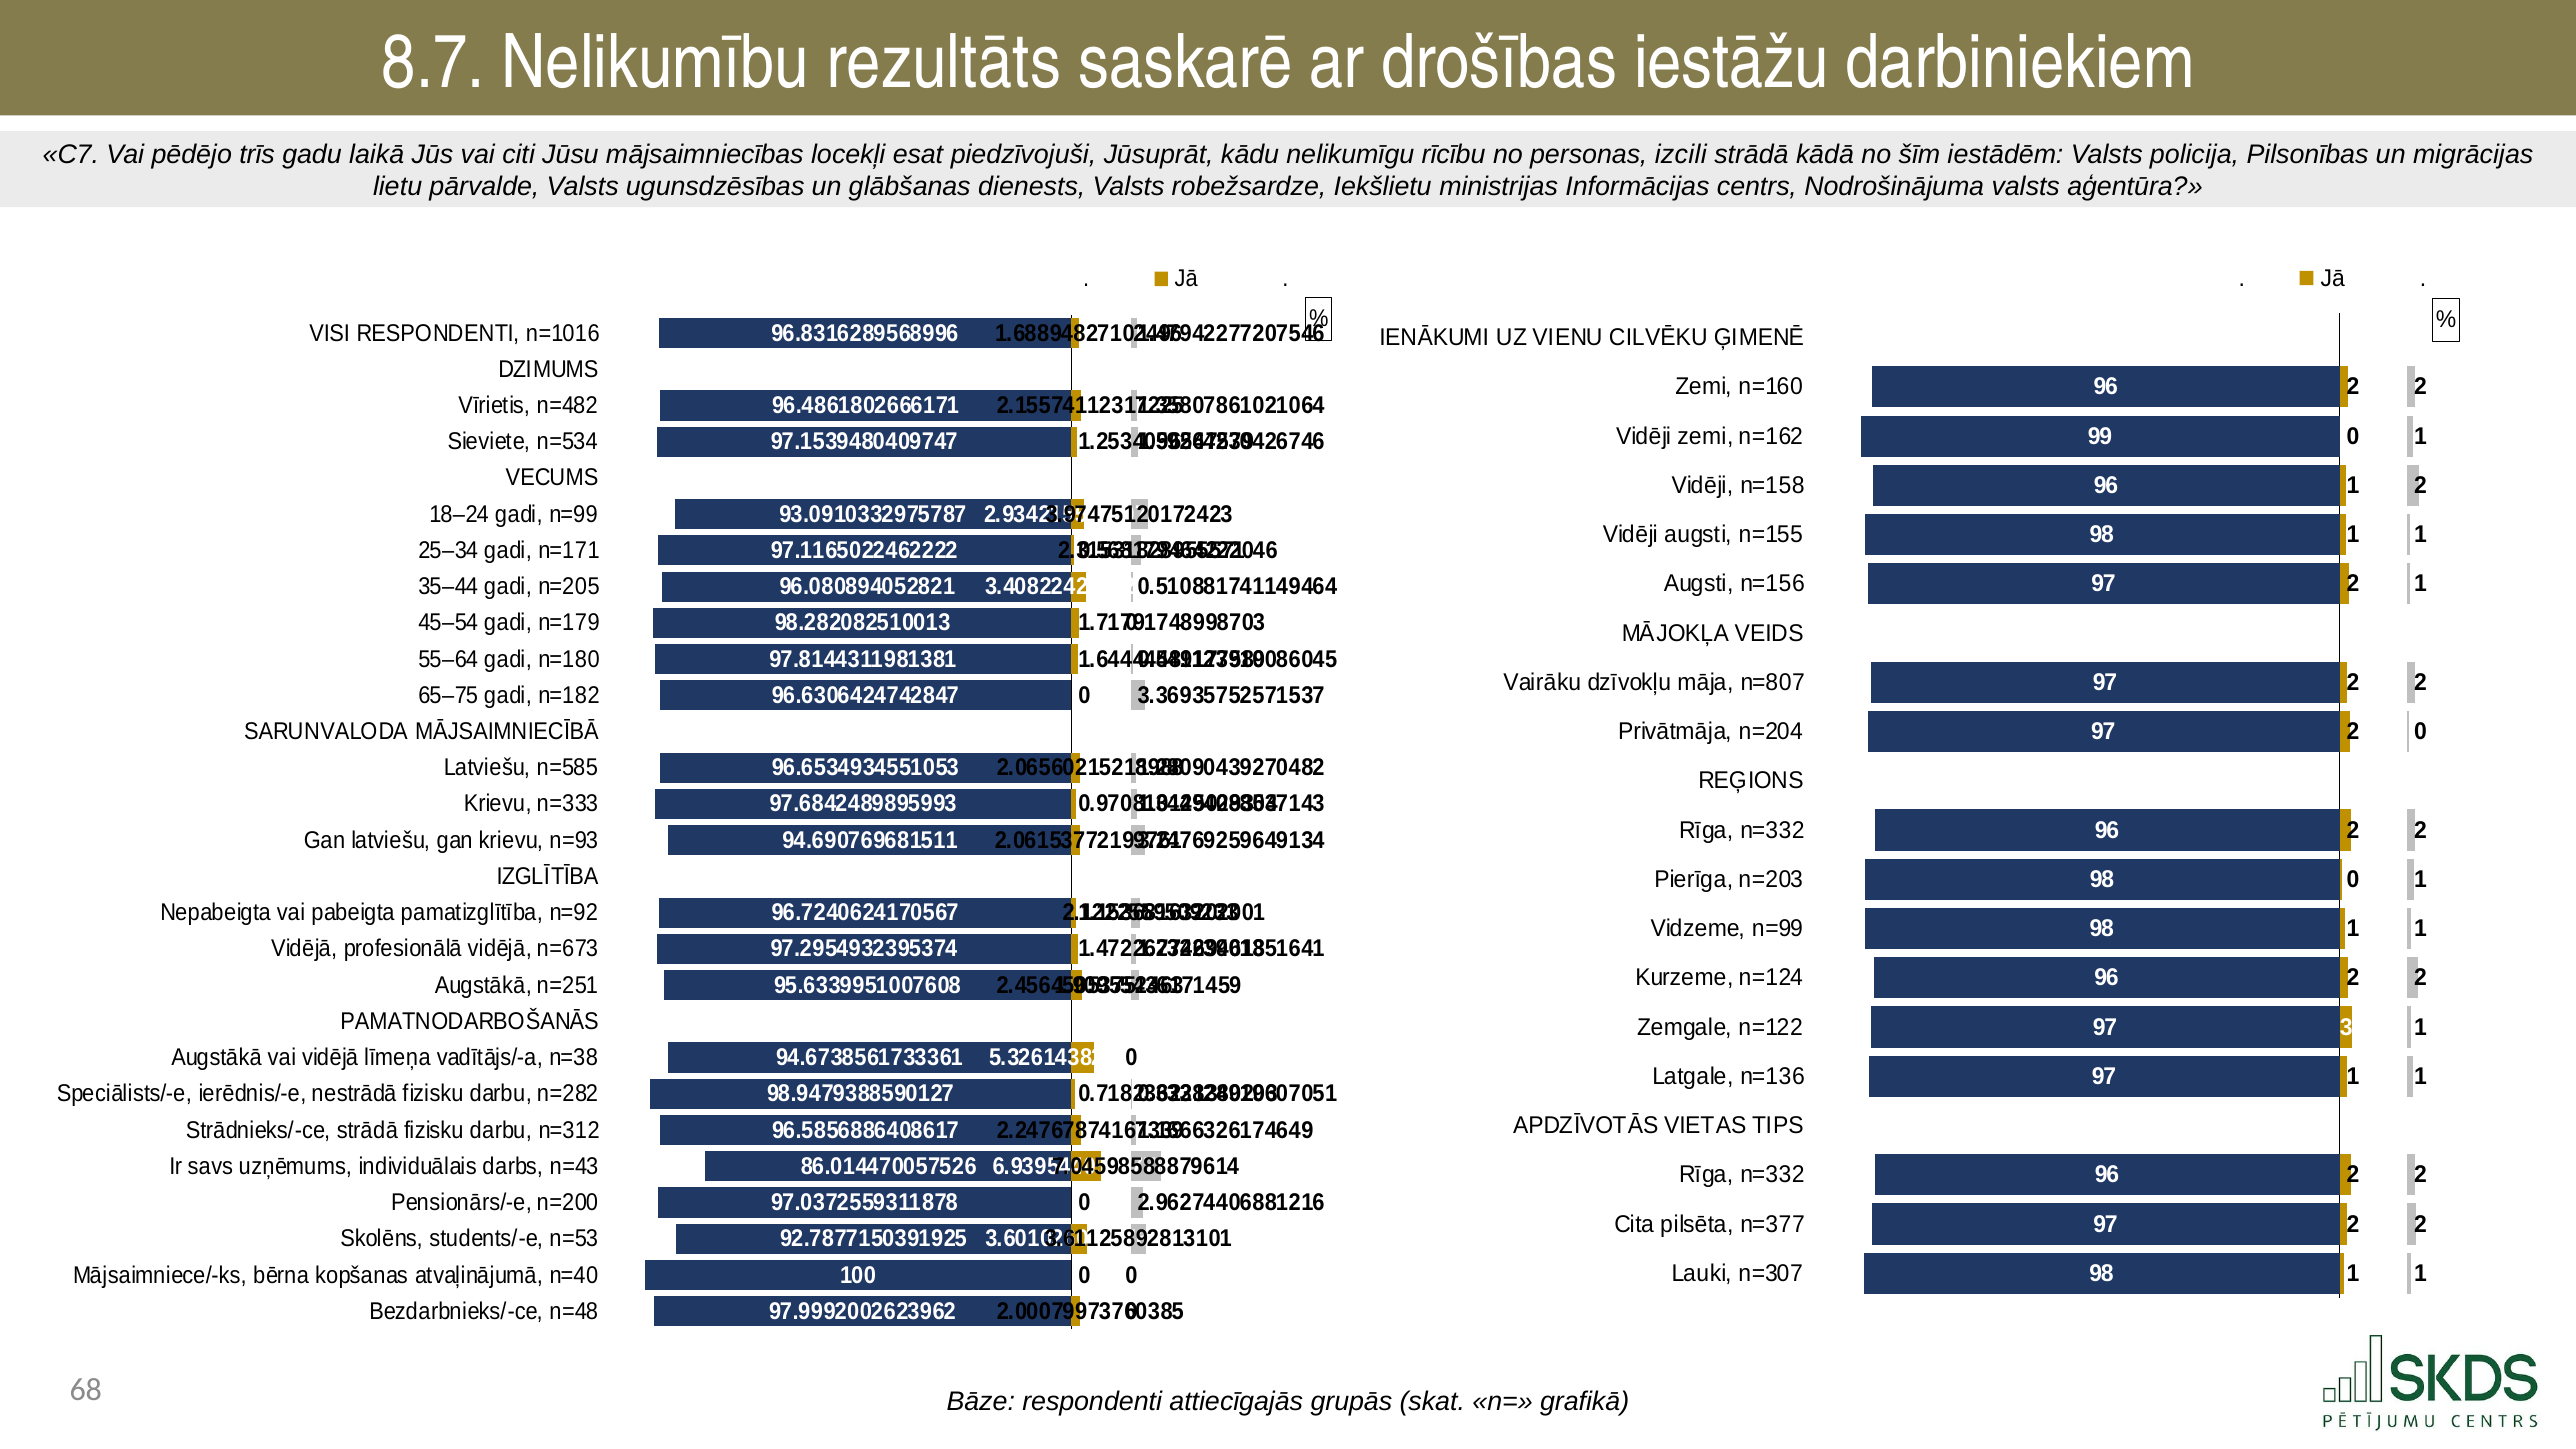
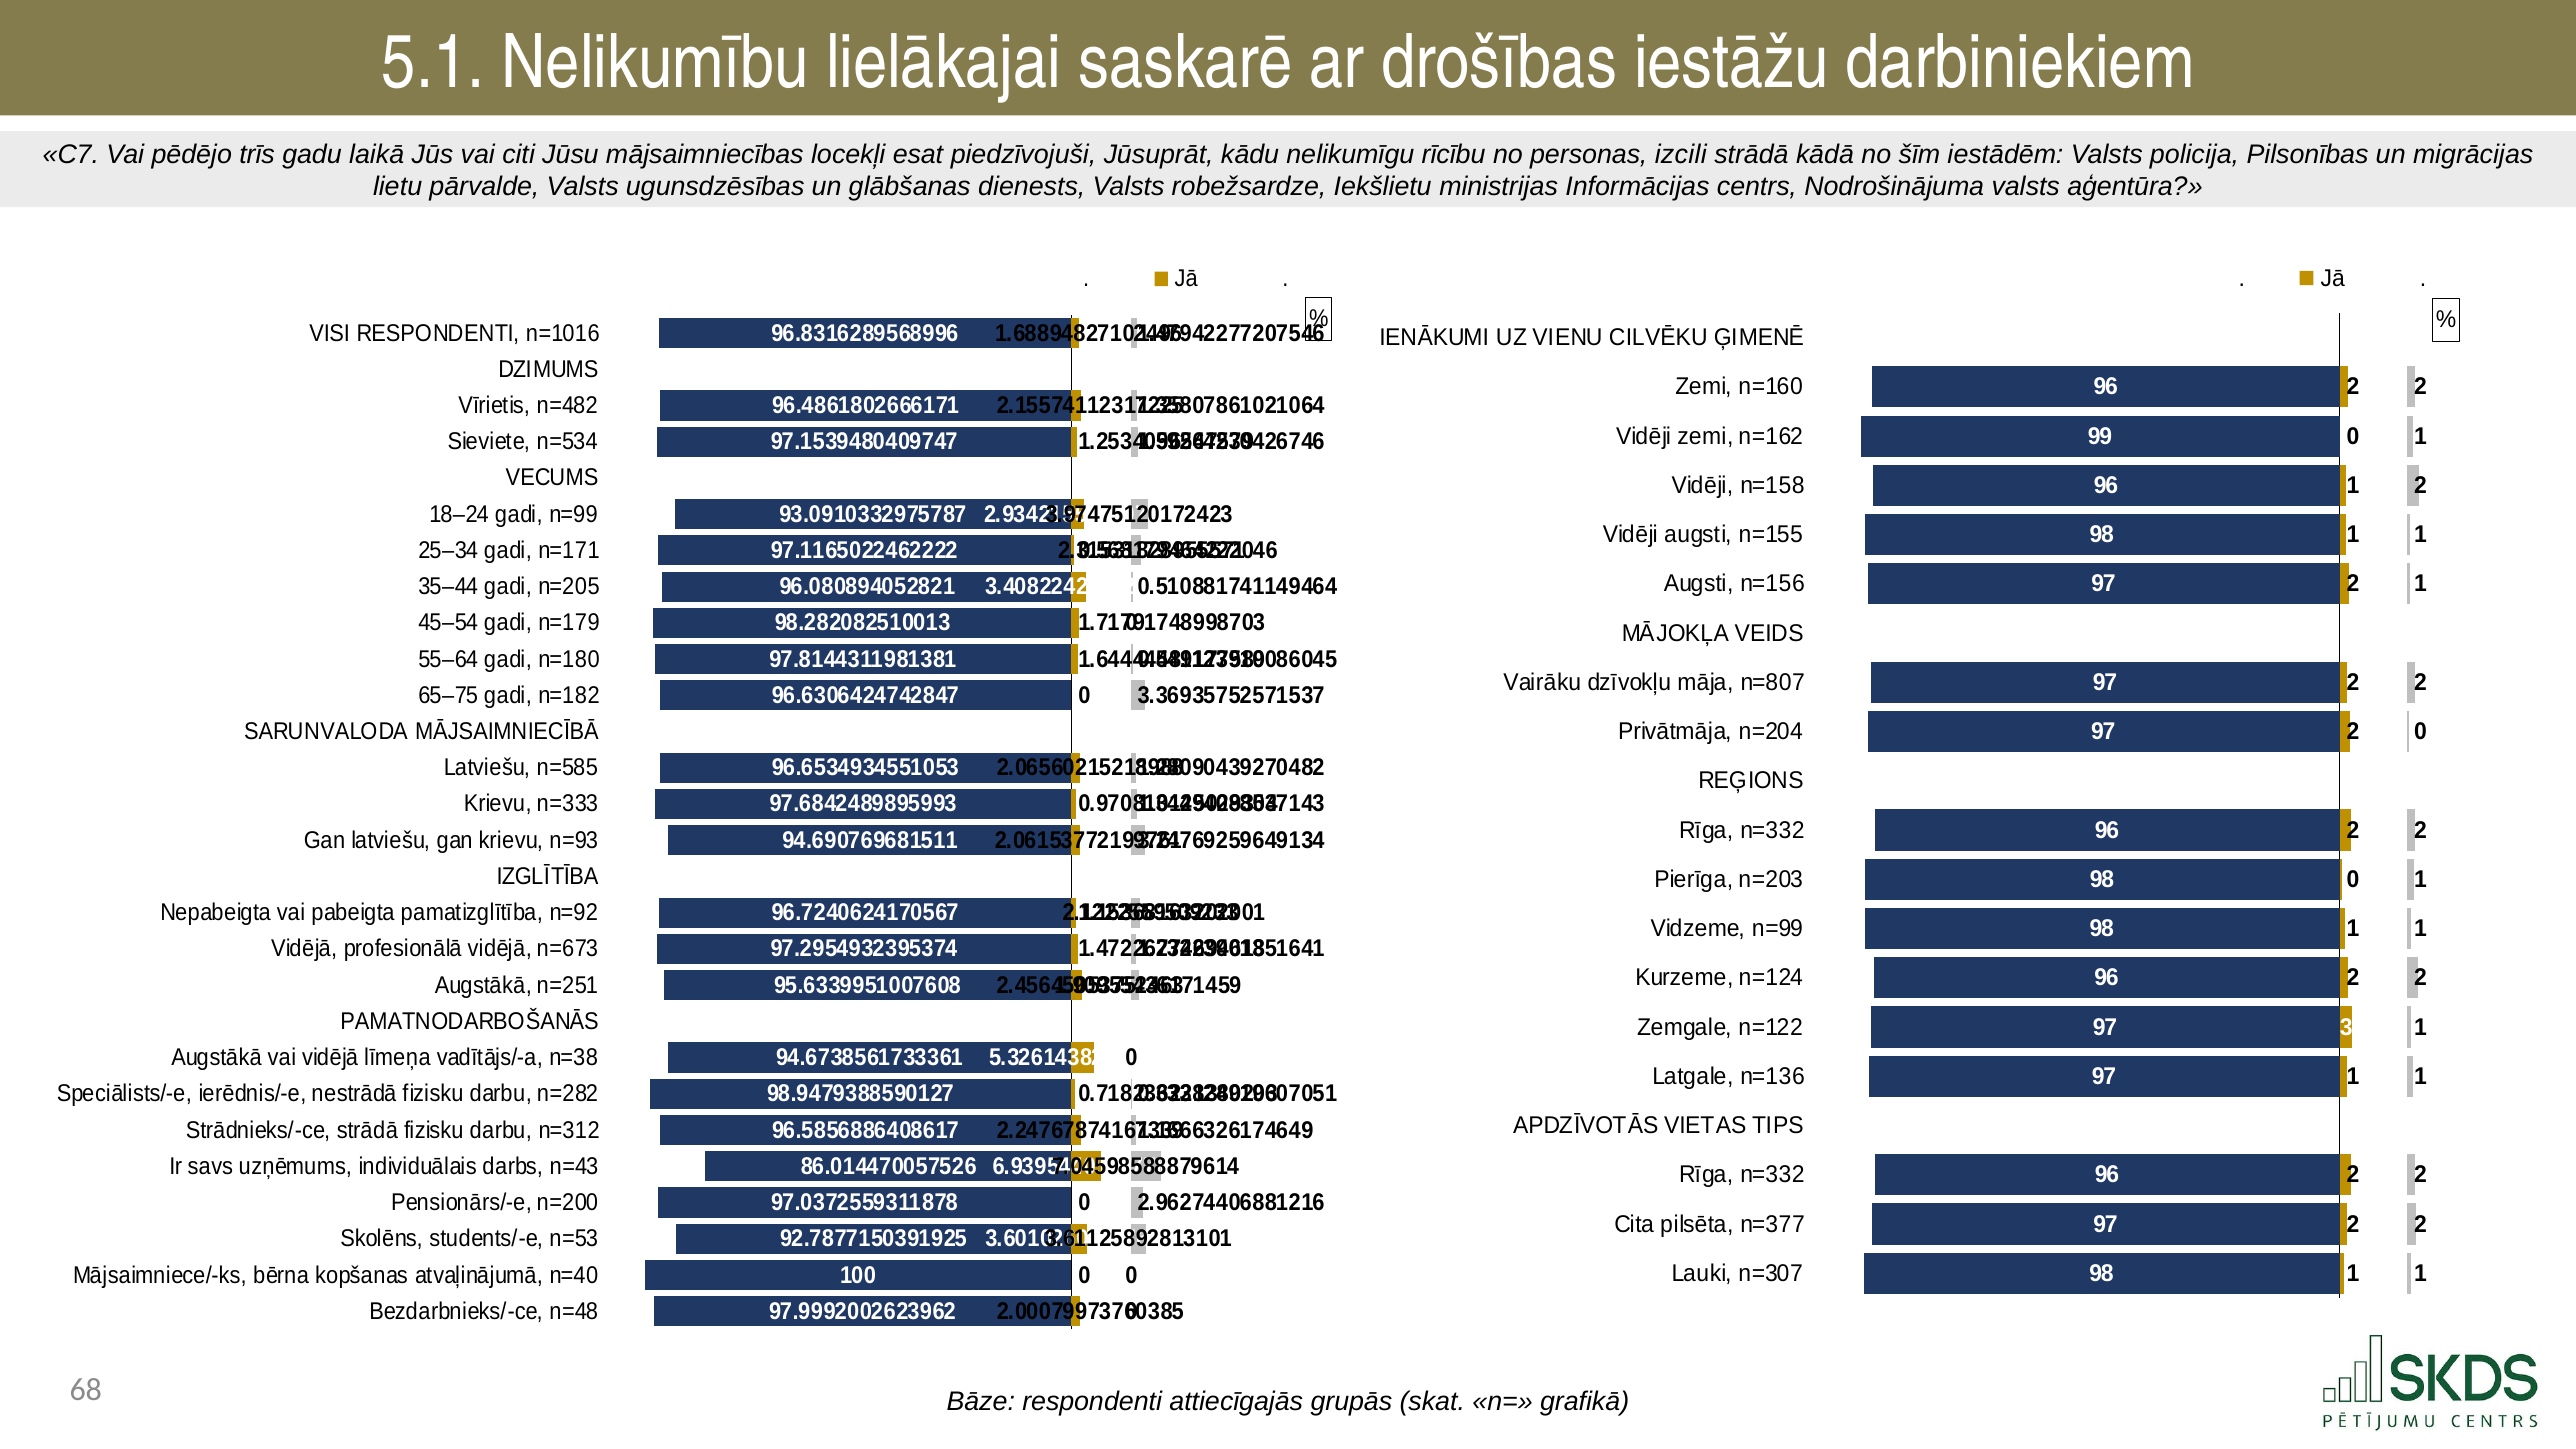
8.7: 8.7 -> 5.1 (433, 63)
rezultāts: rezultāts -> lielākajai (944, 63)
